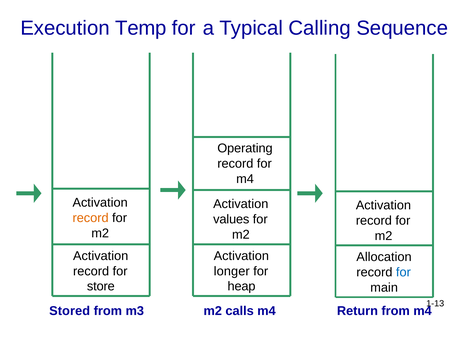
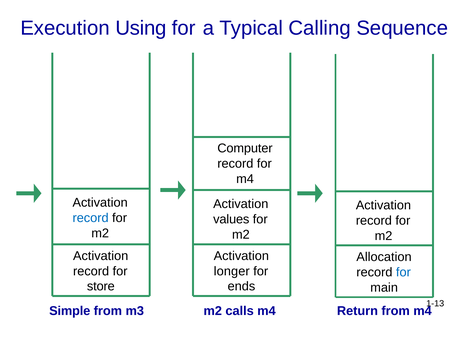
Temp: Temp -> Using (141, 28)
Operating: Operating -> Computer (245, 148)
record colour: orange -> blue (91, 218)
heap: heap -> ends (241, 286)
Stored: Stored -> Simple (70, 310)
